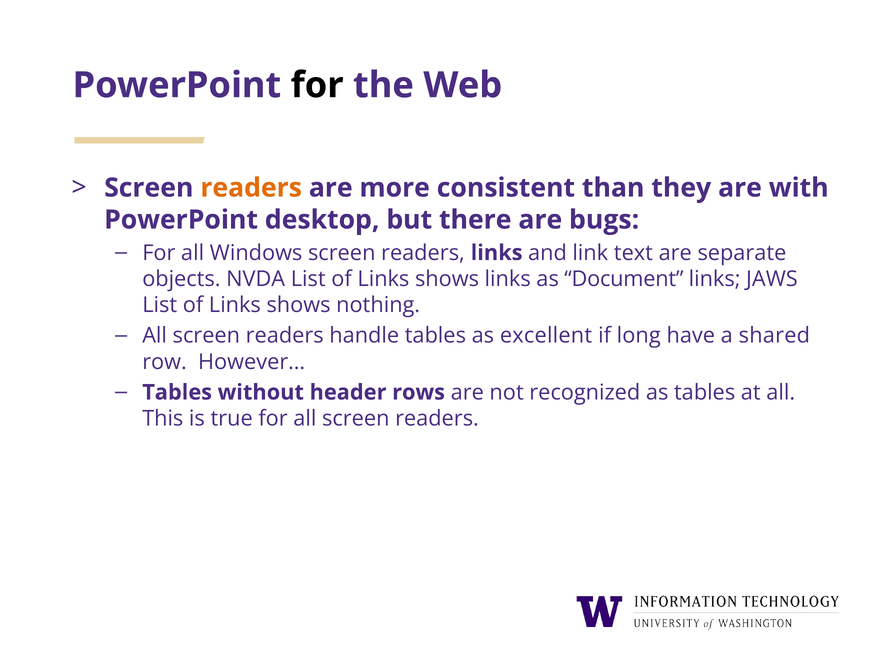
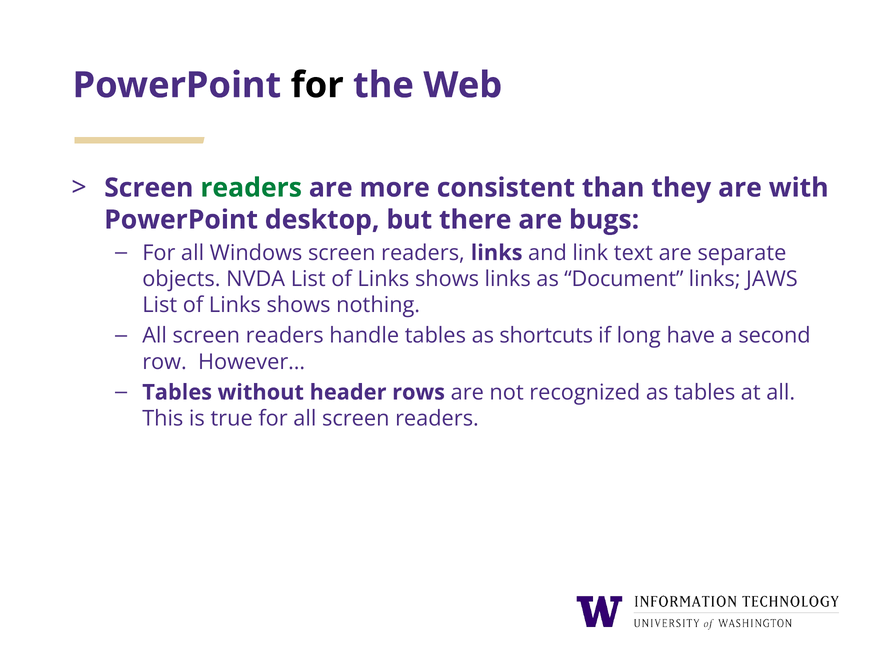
readers colour: orange -> green (251, 188)
excellent: excellent -> shortcuts (546, 335)
shared: shared -> second (775, 335)
